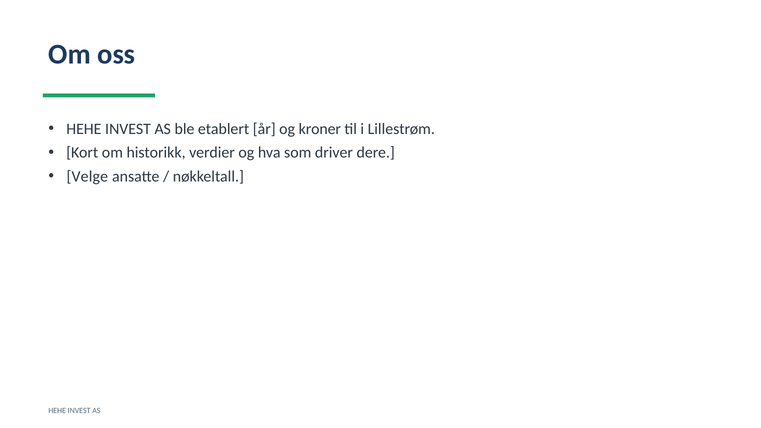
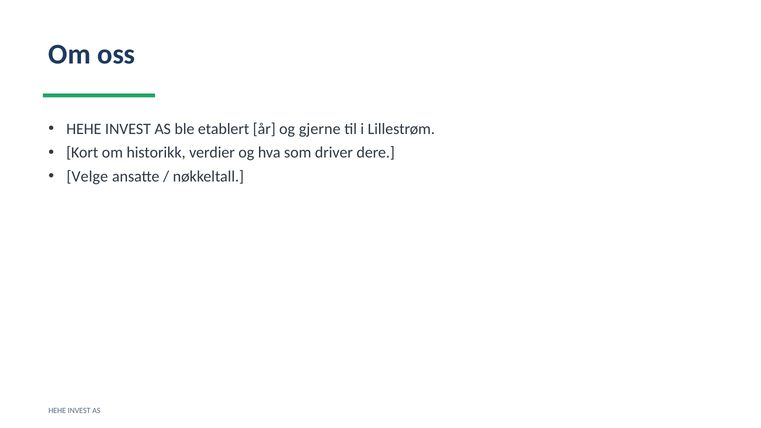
kroner: kroner -> gjerne (320, 129)
